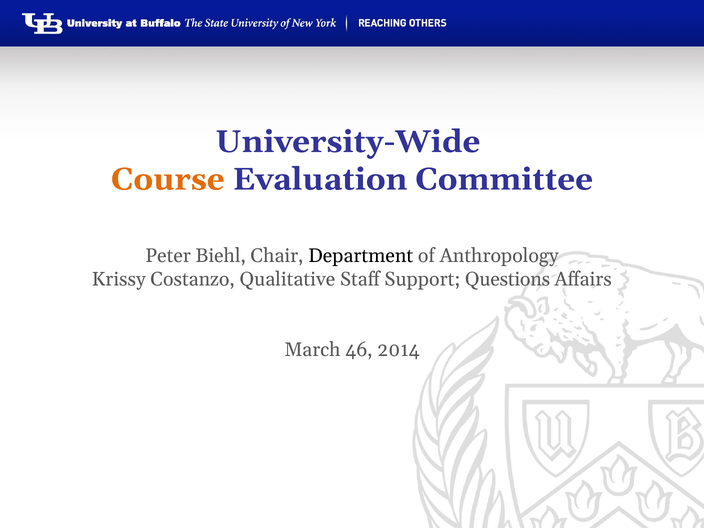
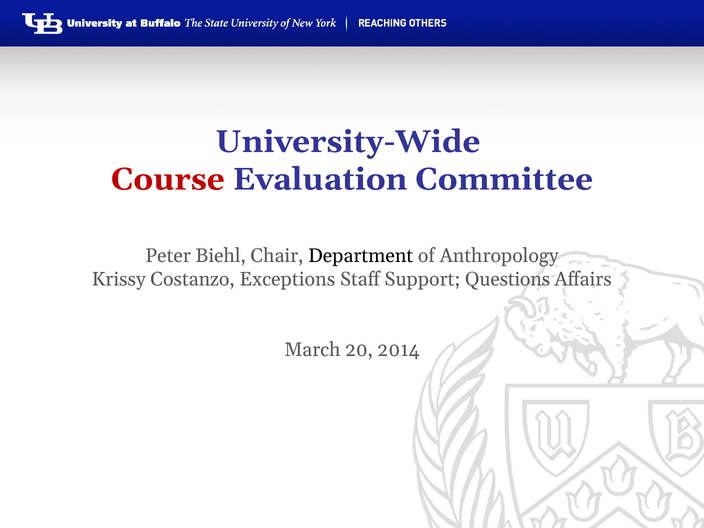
Course colour: orange -> red (168, 179)
Qualitative: Qualitative -> Exceptions (287, 279)
46: 46 -> 20 (359, 350)
